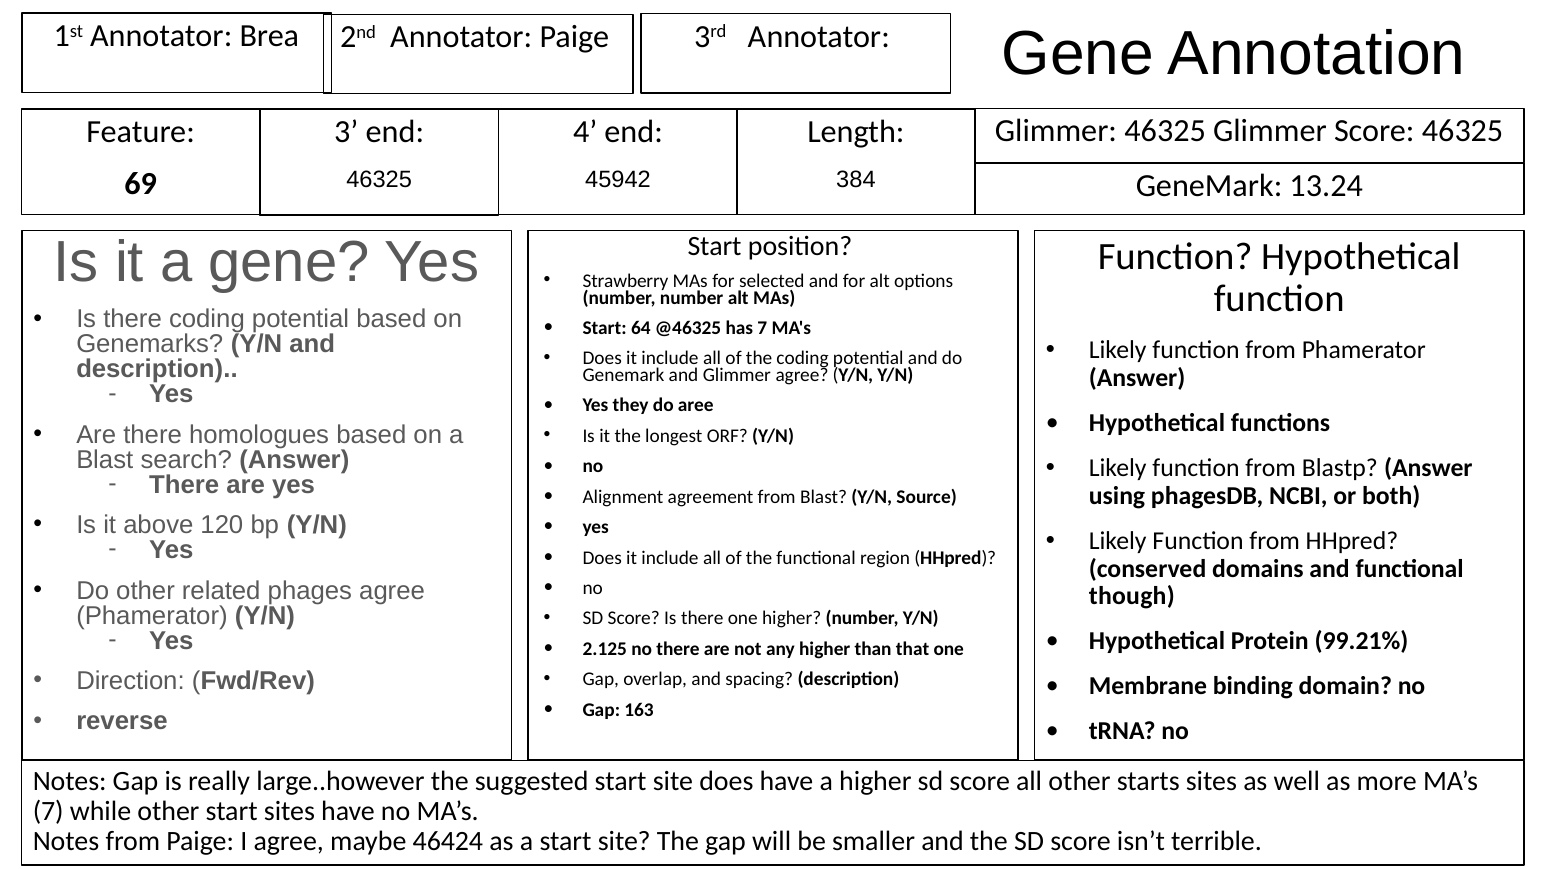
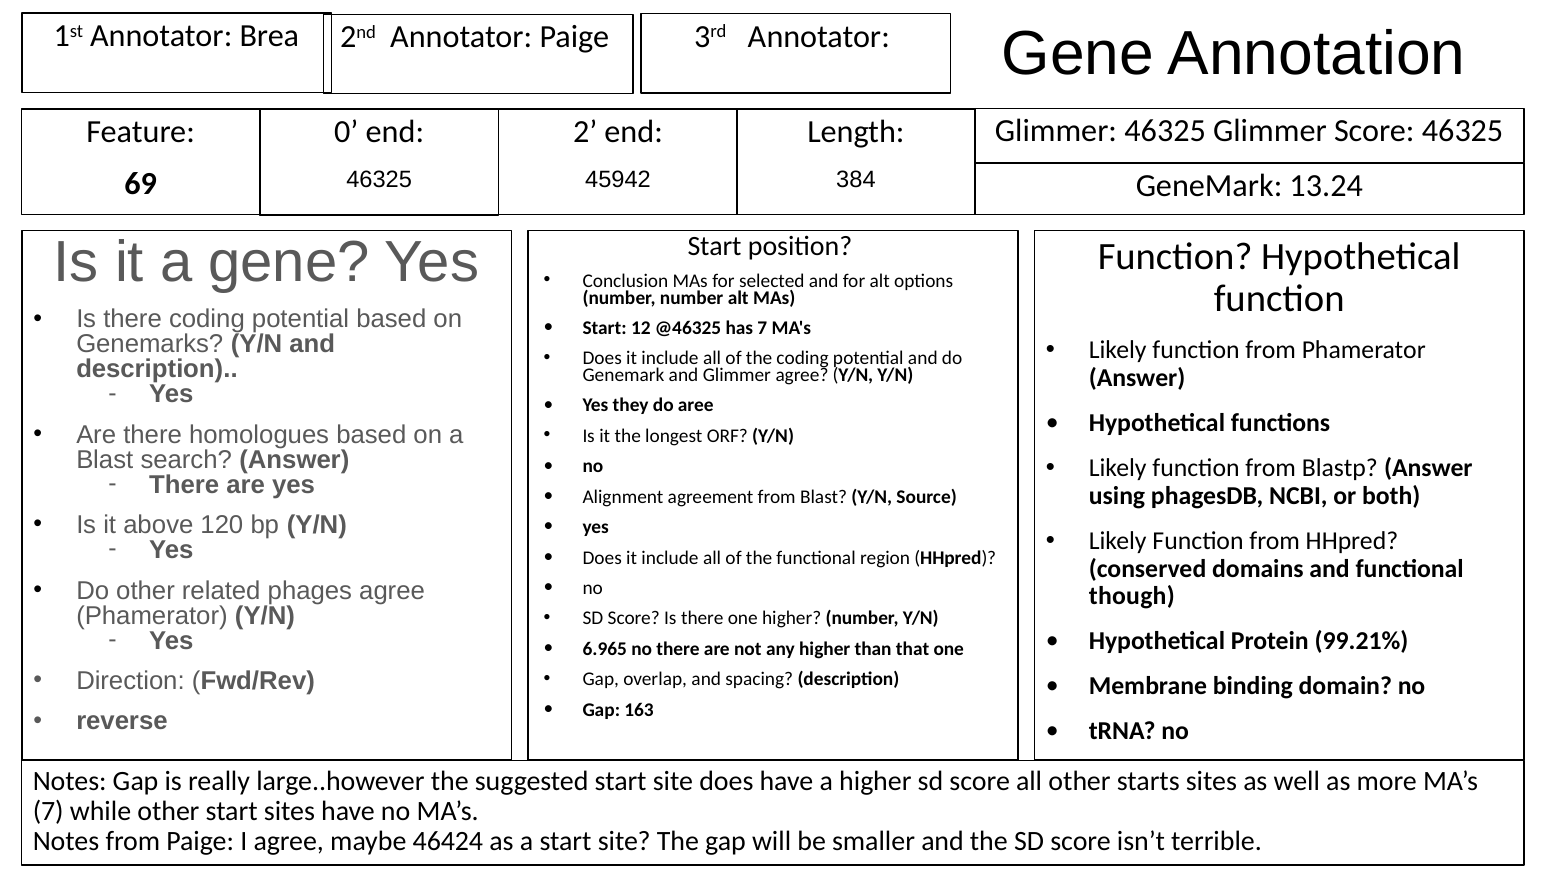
3: 3 -> 0 (346, 132)
4: 4 -> 2 (585, 132)
Strawberry: Strawberry -> Conclusion (625, 281)
64: 64 -> 12 (641, 328)
2.125: 2.125 -> 6.965 (605, 649)
